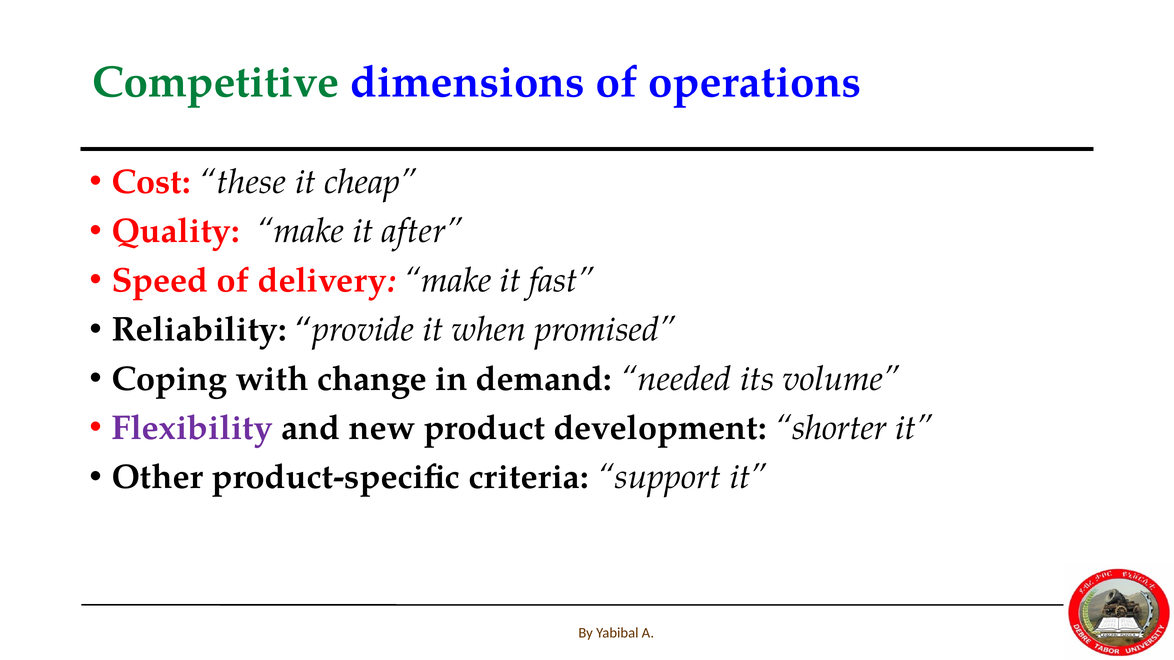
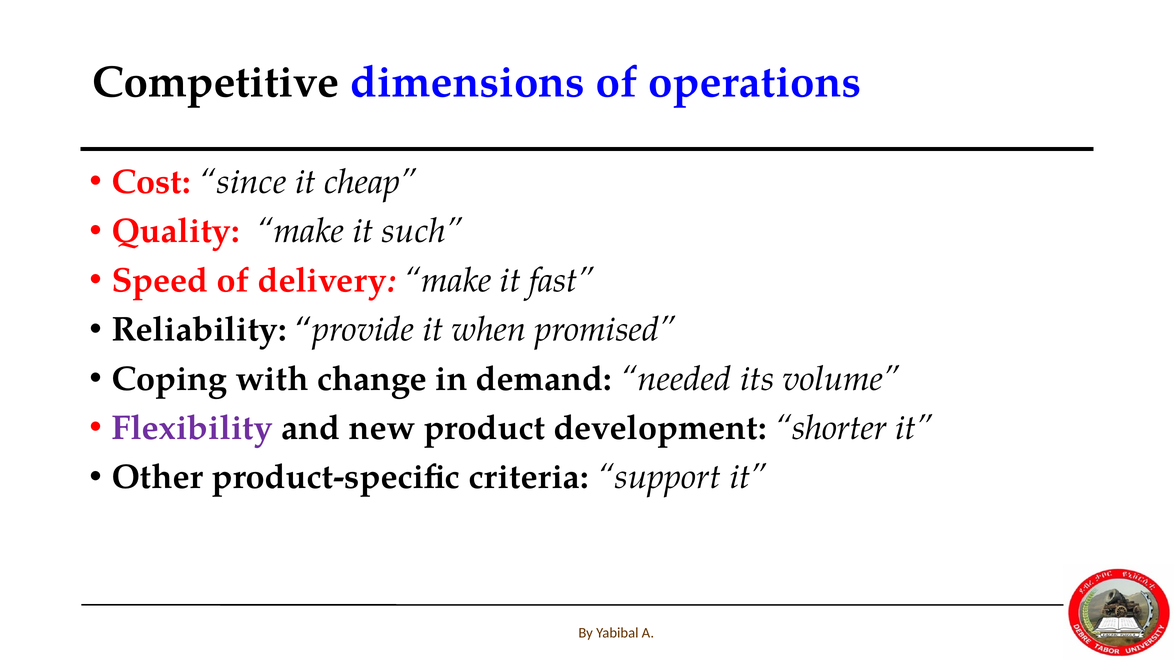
Competitive colour: green -> black (216, 82)
these: these -> since (243, 182)
after: after -> such (423, 231)
